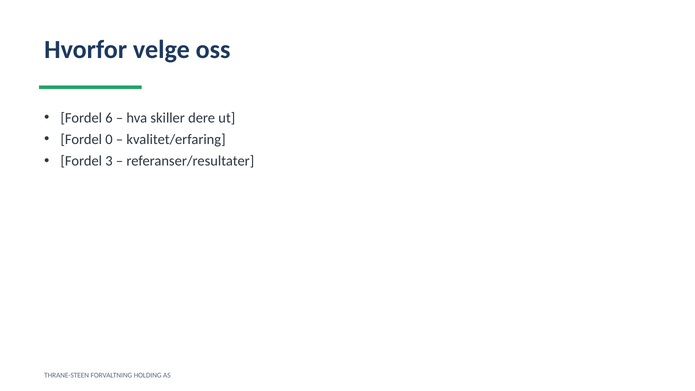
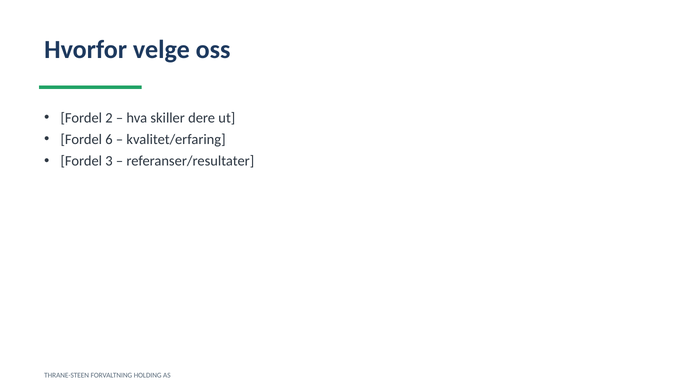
6: 6 -> 2 (109, 118)
0: 0 -> 6 (109, 139)
